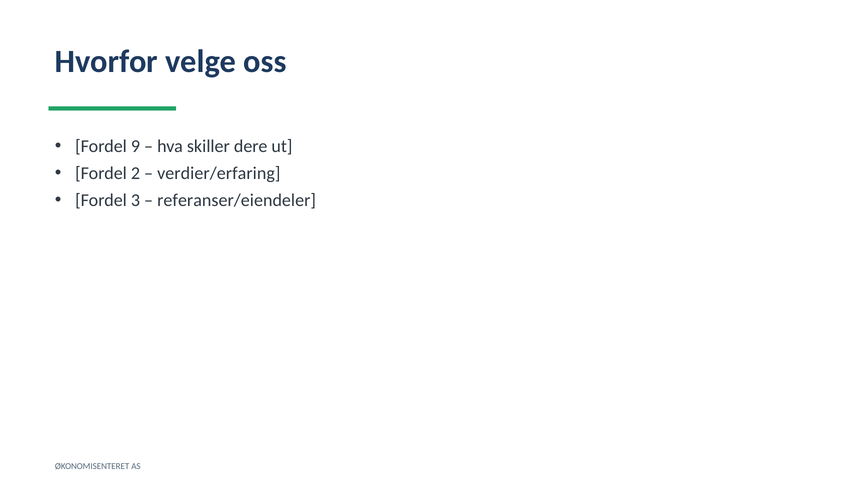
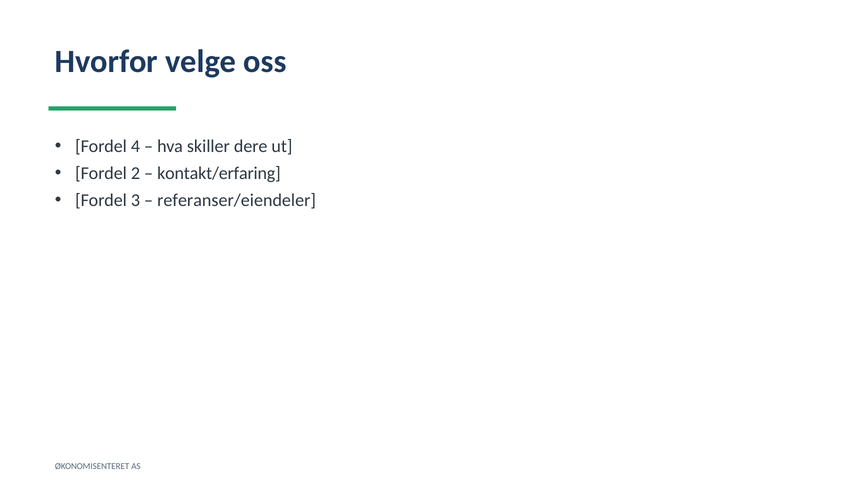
9: 9 -> 4 (135, 146)
verdier/erfaring: verdier/erfaring -> kontakt/erfaring (219, 173)
